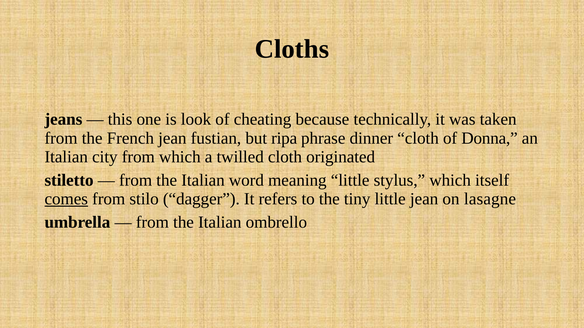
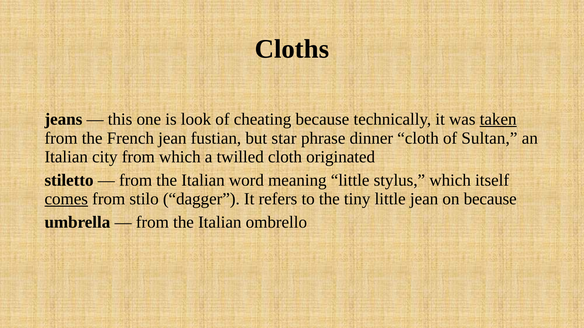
taken underline: none -> present (498, 120)
ripa: ripa -> star (284, 138)
Donna: Donna -> Sultan (489, 138)
on lasagne: lasagne -> because (490, 199)
